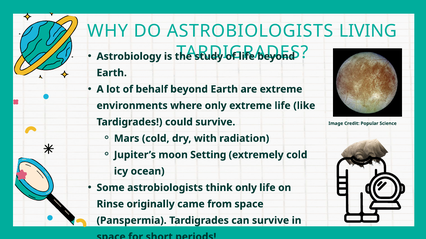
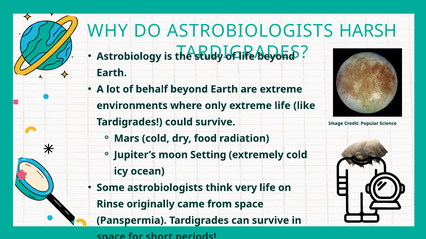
LIVING: LIVING -> HARSH (368, 31)
with: with -> food (205, 139)
think only: only -> very (246, 188)
